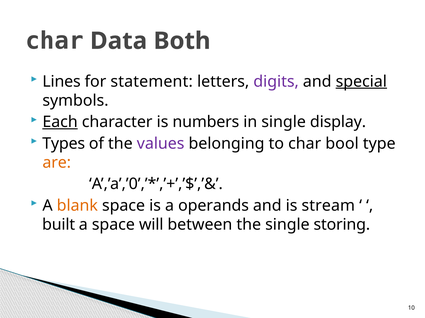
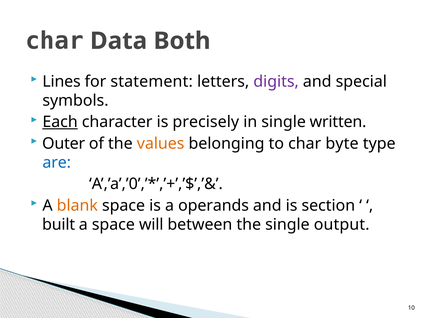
special underline: present -> none (361, 82)
numbers: numbers -> precisely (206, 122)
display: display -> written (338, 122)
Types: Types -> Outer (64, 144)
values colour: purple -> orange (161, 144)
bool: bool -> byte (342, 144)
are colour: orange -> blue (57, 163)
stream: stream -> section (328, 206)
storing: storing -> output (342, 225)
